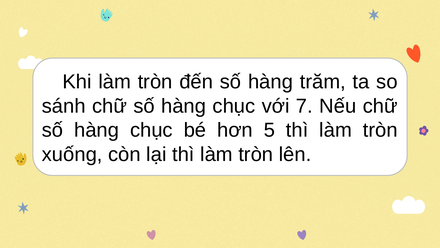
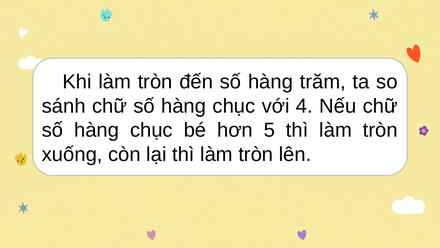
7: 7 -> 4 (304, 106)
